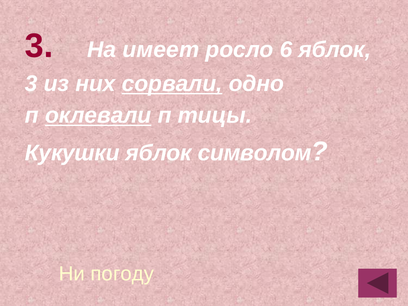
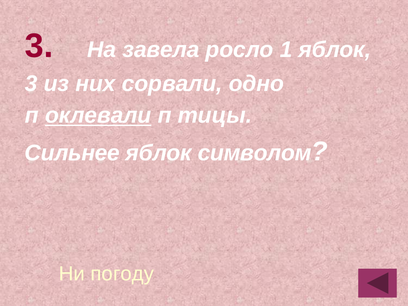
имеет: имеет -> завела (161, 50)
6: 6 -> 1 (286, 50)
сорвали underline: present -> none (172, 84)
Кукушки: Кукушки -> Сильнее (72, 153)
